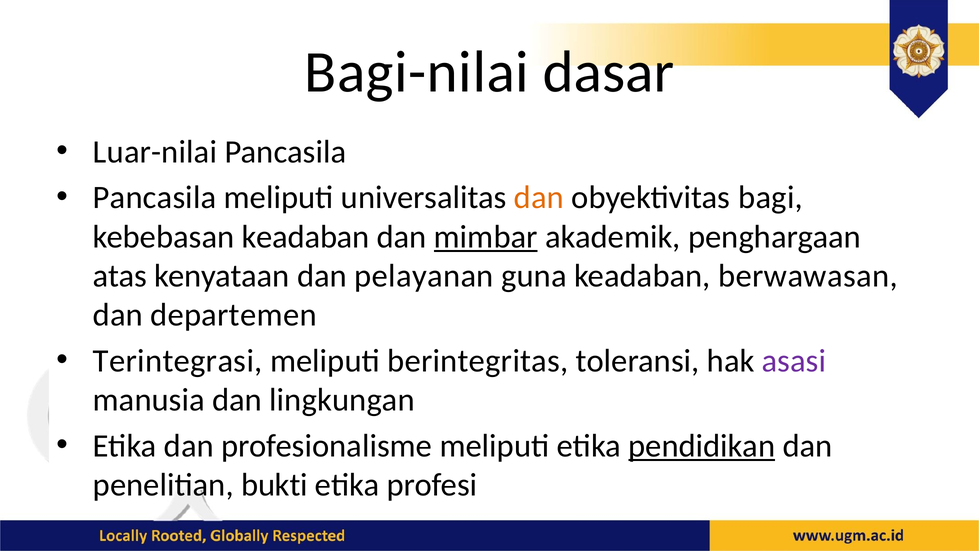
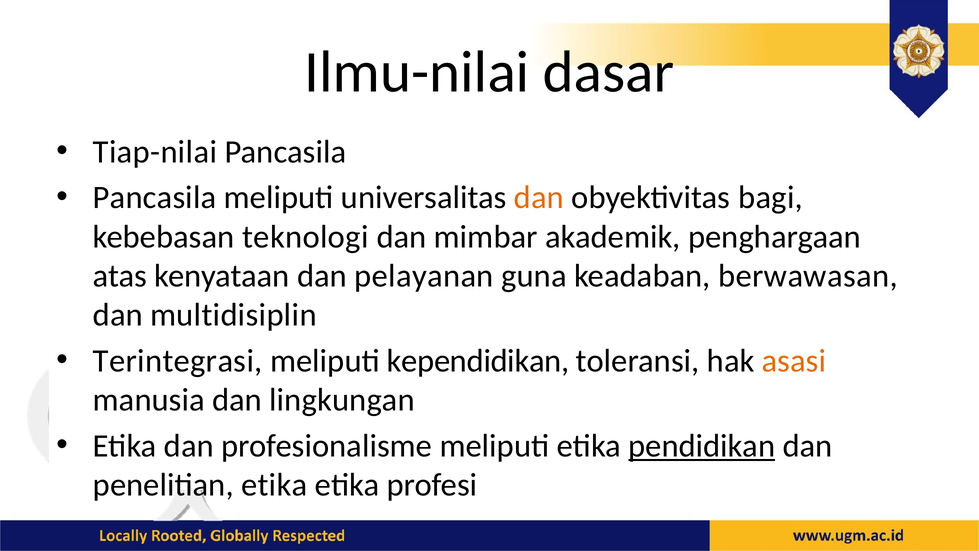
Bagi-nilai: Bagi-nilai -> Ilmu-nilai (417, 72)
Luar-nilai: Luar-nilai -> Tiap-nilai (155, 152)
kebebasan keadaban: keadaban -> teknologi (305, 237)
mimbar underline: present -> none (486, 237)
departemen: departemen -> multidisiplin (233, 315)
berintegritas: berintegritas -> kependidikan (478, 361)
asasi colour: purple -> orange (794, 361)
penelitian bukti: bukti -> etika (274, 485)
